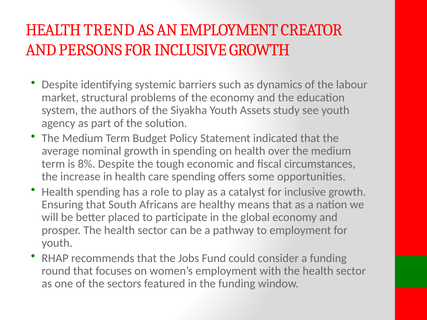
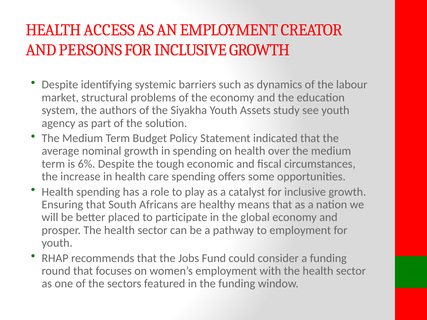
TREND: TREND -> ACCESS (109, 30)
8%: 8% -> 6% (87, 164)
